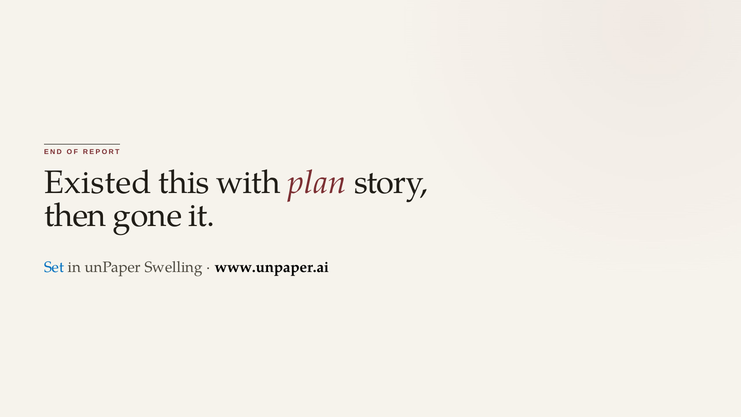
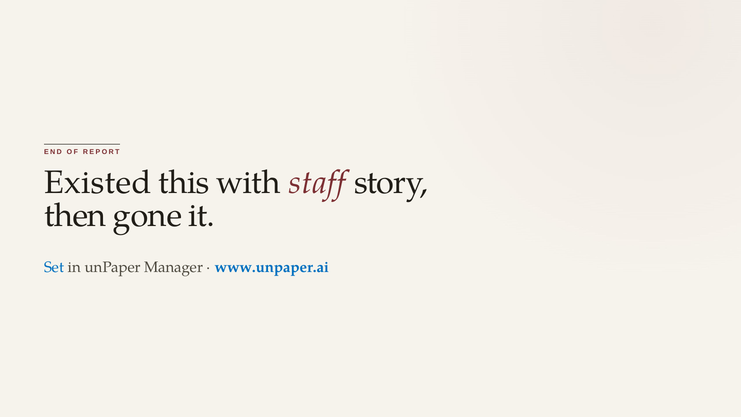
plan: plan -> staff (317, 182)
Swelling: Swelling -> Manager (174, 267)
www.unpaper.ai colour: black -> blue (272, 267)
